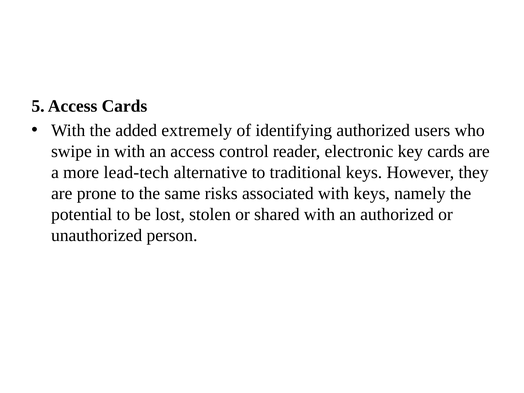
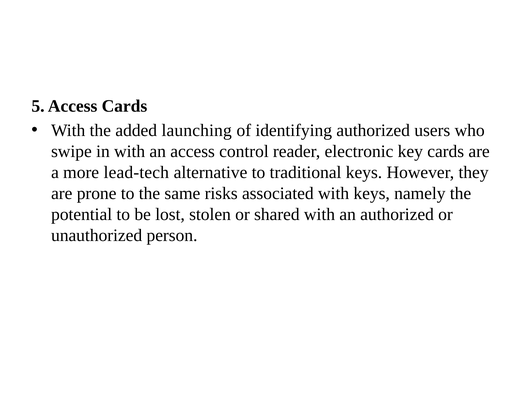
extremely: extremely -> launching (197, 130)
